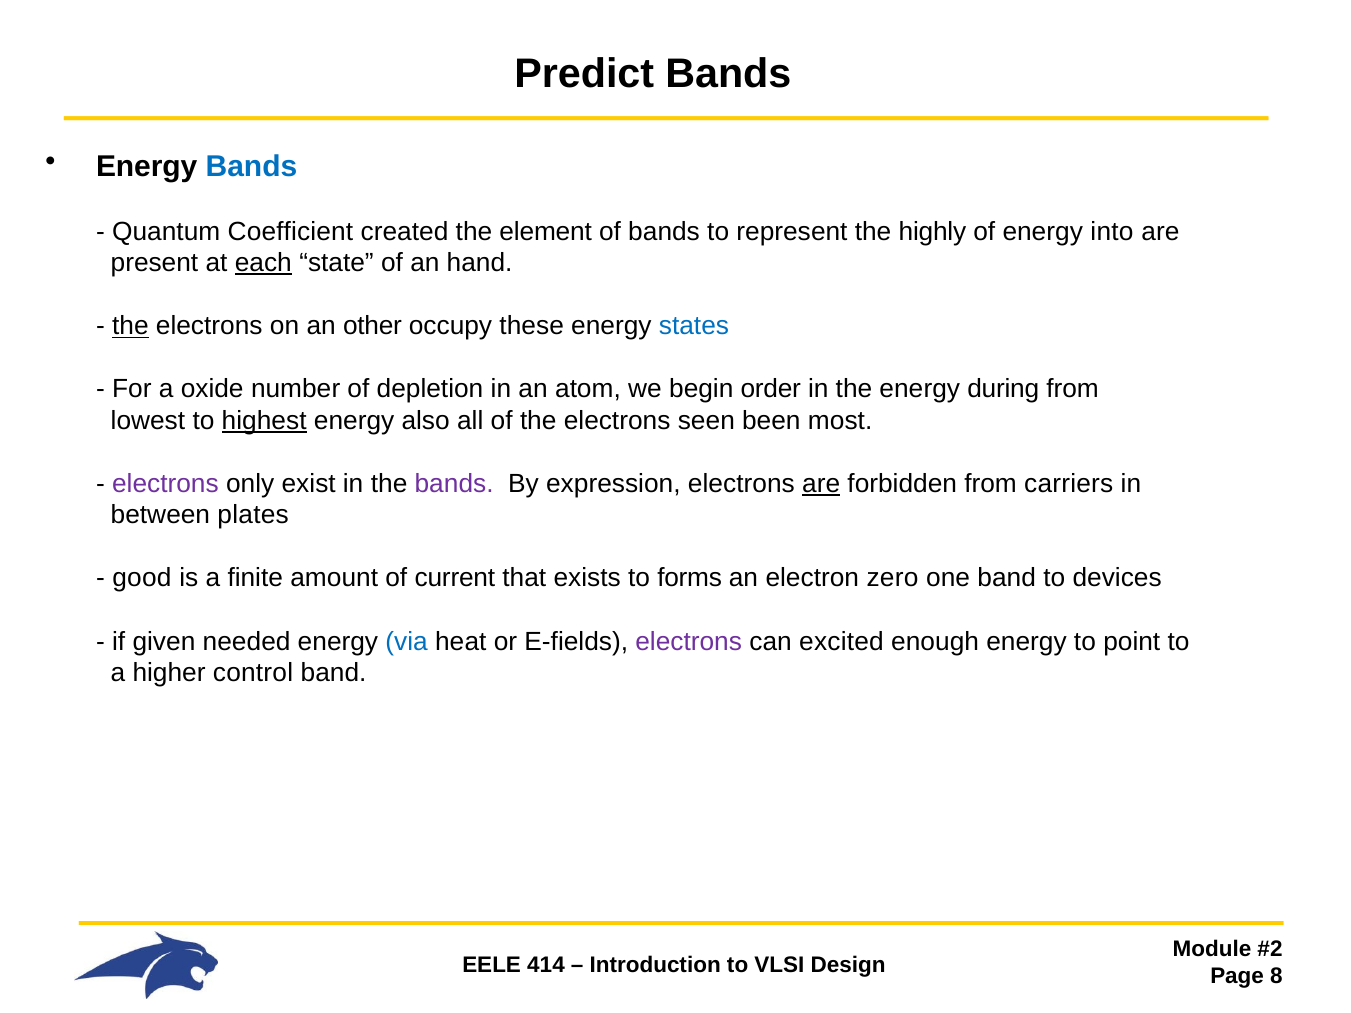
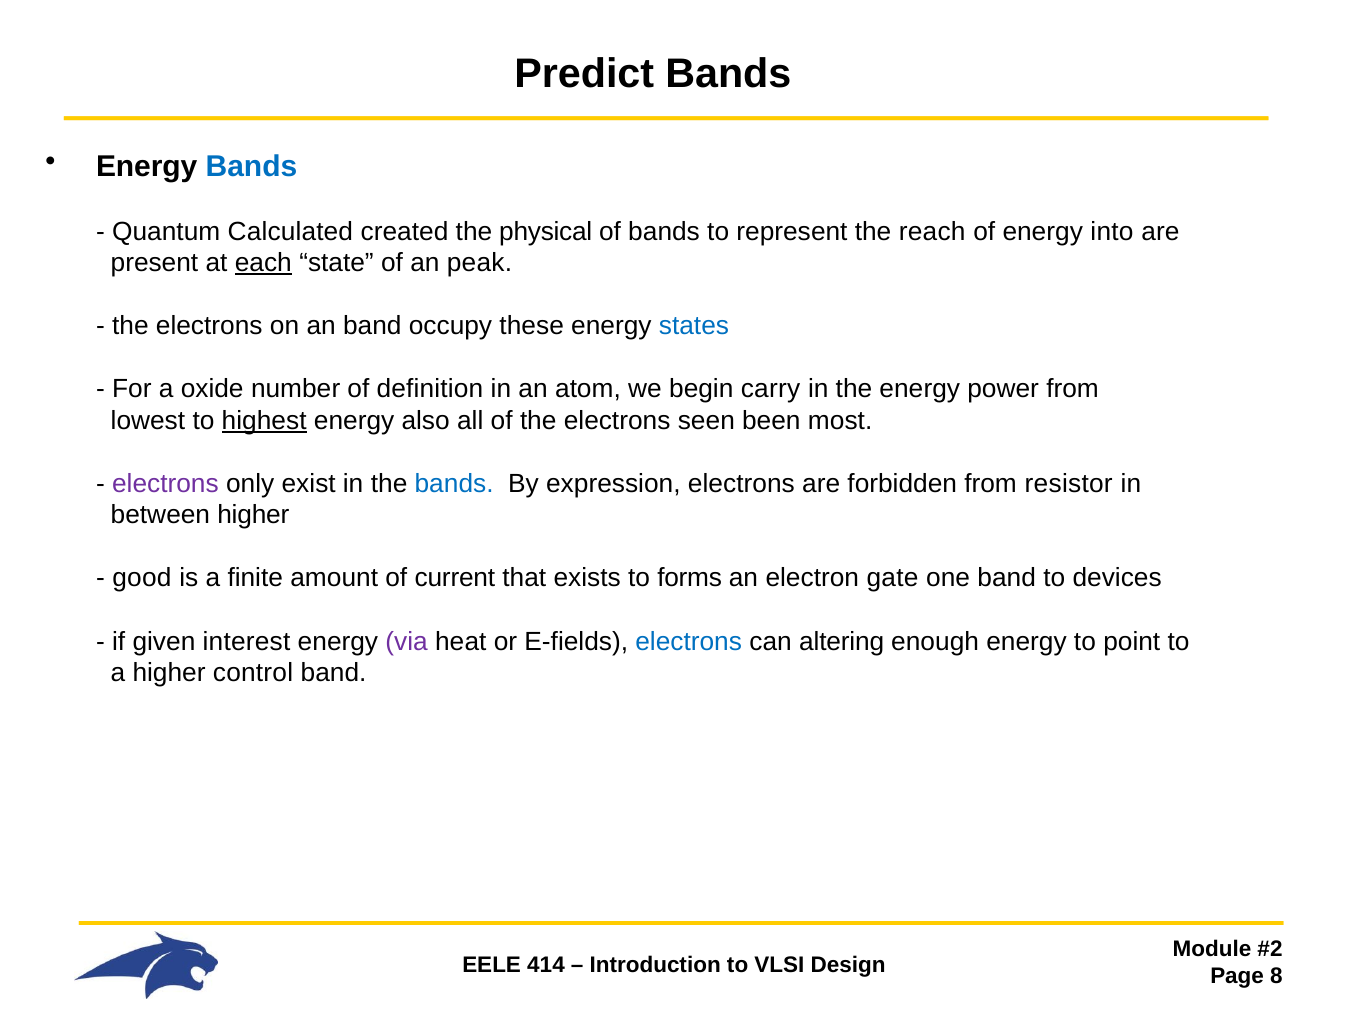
Coefficient: Coefficient -> Calculated (290, 231)
element: element -> physical (546, 231)
highly: highly -> reach (932, 231)
hand: hand -> peak (479, 263)
the underline: present -> none (130, 326)
an other: other -> band (372, 326)
depletion: depletion -> definition (430, 389)
order: order -> carry (770, 389)
during: during -> power (1003, 389)
bands colour: purple -> blue (454, 484)
are underline: present -> none (821, 484)
carriers: carriers -> resistor (1069, 484)
between plates: plates -> higher (253, 515)
zero: zero -> gate (893, 578)
needed: needed -> interest (247, 642)
via colour: blue -> purple (407, 642)
electrons colour: purple -> blue (689, 642)
excited: excited -> altering (842, 642)
